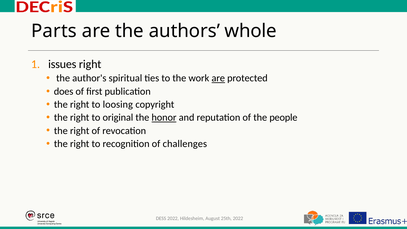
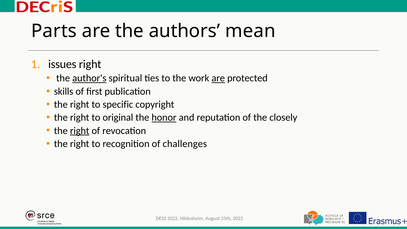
whole: whole -> mean (251, 31)
author's underline: none -> present (89, 78)
does: does -> skills (64, 91)
loosing: loosing -> specific (118, 104)
people: people -> closely (283, 118)
right underline: none -> present (80, 131)
